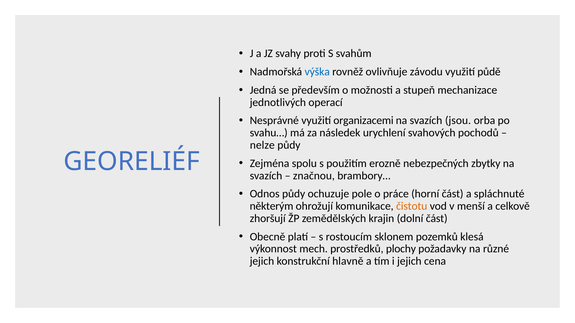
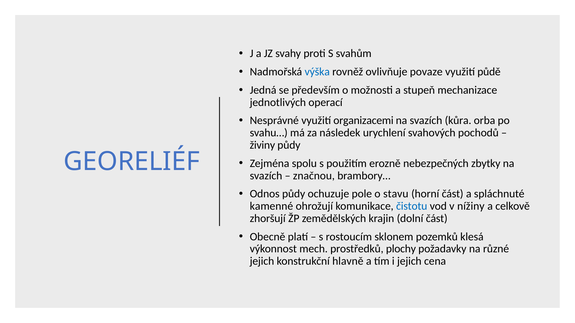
závodu: závodu -> povaze (426, 72)
jsou: jsou -> kůra (458, 121)
nelze: nelze -> živiny (262, 145)
práce: práce -> stavu (396, 194)
některým: některým -> kamenné (271, 206)
čistotu colour: orange -> blue (412, 206)
menší: menší -> nížiny (471, 206)
